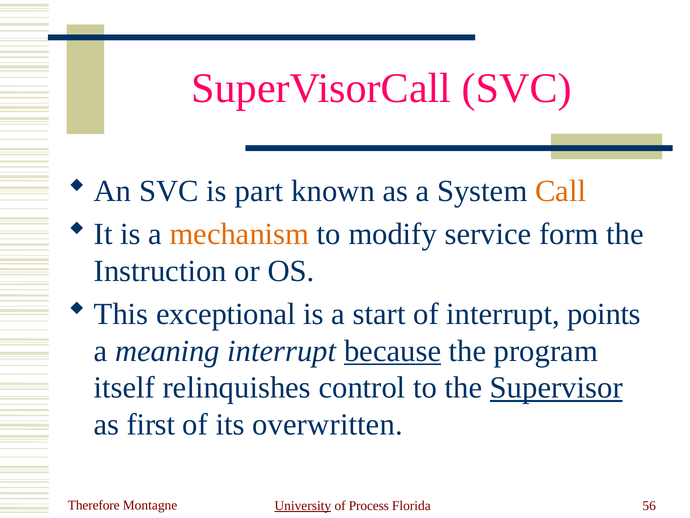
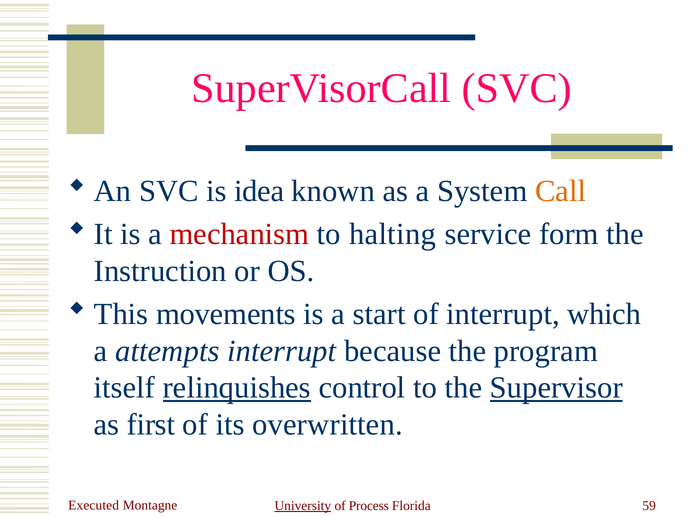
part: part -> idea (259, 191)
mechanism colour: orange -> red (239, 234)
modify: modify -> halting (393, 234)
exceptional: exceptional -> movements (226, 314)
points: points -> which (604, 314)
meaning: meaning -> attempts (167, 351)
because underline: present -> none (393, 351)
relinquishes underline: none -> present (237, 387)
Therefore: Therefore -> Executed (94, 505)
56: 56 -> 59 (649, 505)
